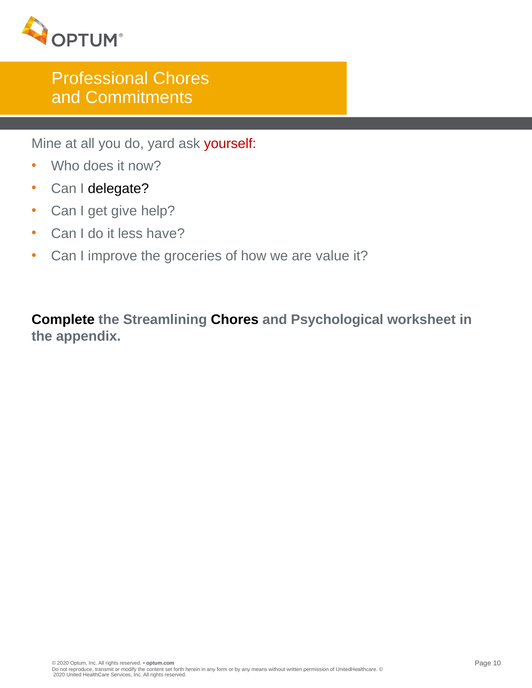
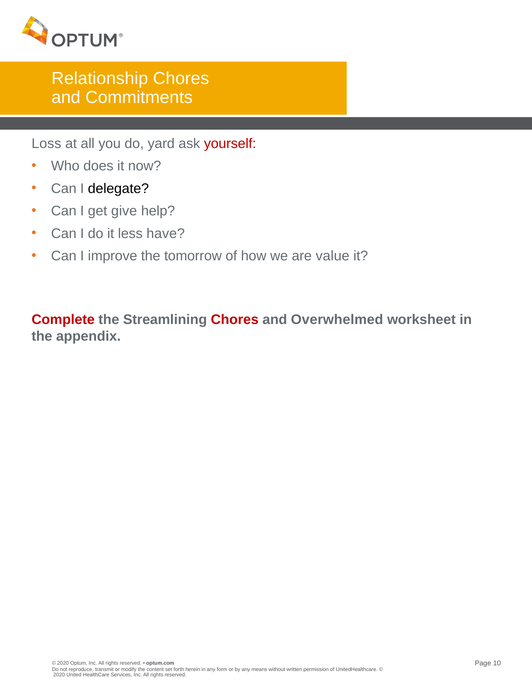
Professional: Professional -> Relationship (100, 79)
Mine: Mine -> Loss (46, 144)
groceries: groceries -> tomorrow (193, 256)
Complete colour: black -> red (63, 320)
Chores colour: black -> red (235, 320)
Psychological: Psychological -> Overwhelmed (337, 320)
